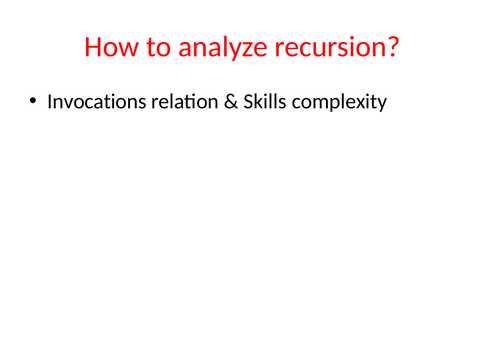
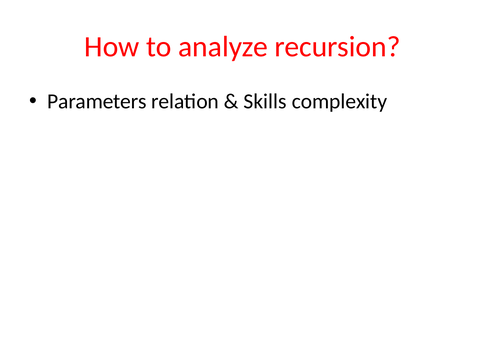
Invocations: Invocations -> Parameters (97, 102)
